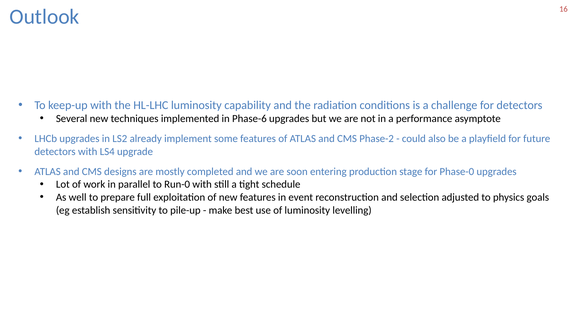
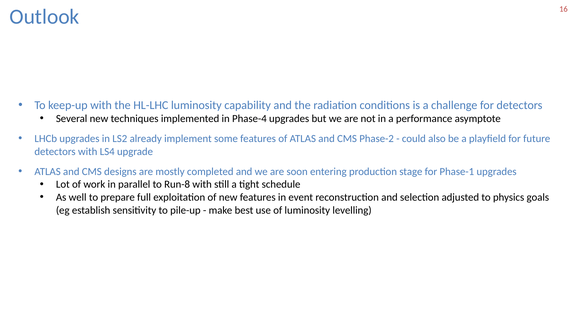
Phase-6: Phase-6 -> Phase-4 (249, 119)
Phase-0: Phase-0 -> Phase-1 (457, 171)
Run-0: Run-0 -> Run-8 (177, 184)
